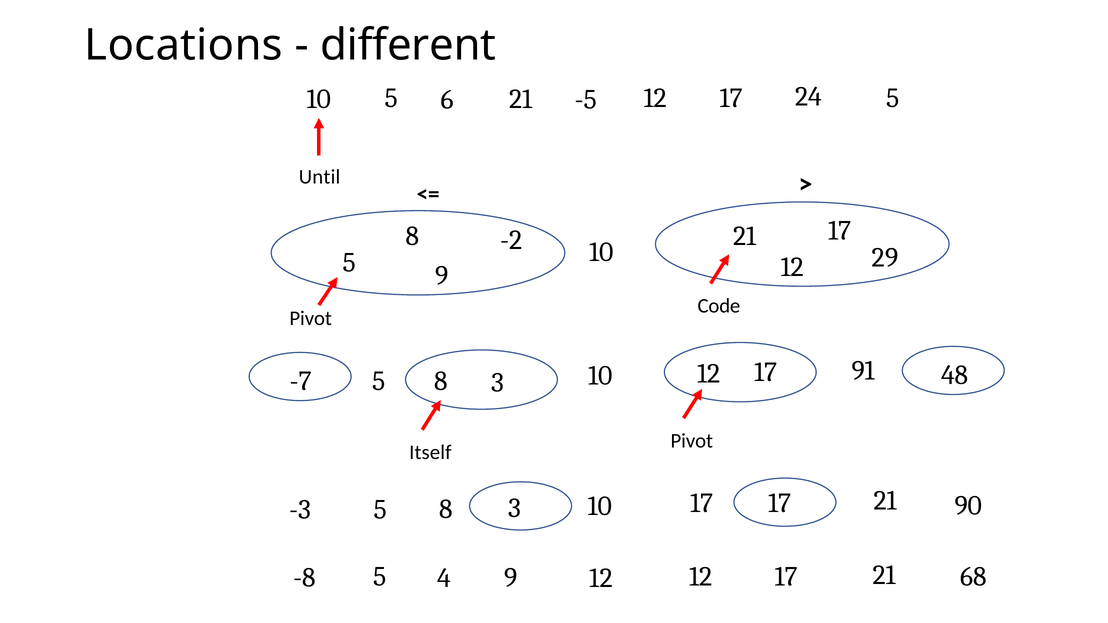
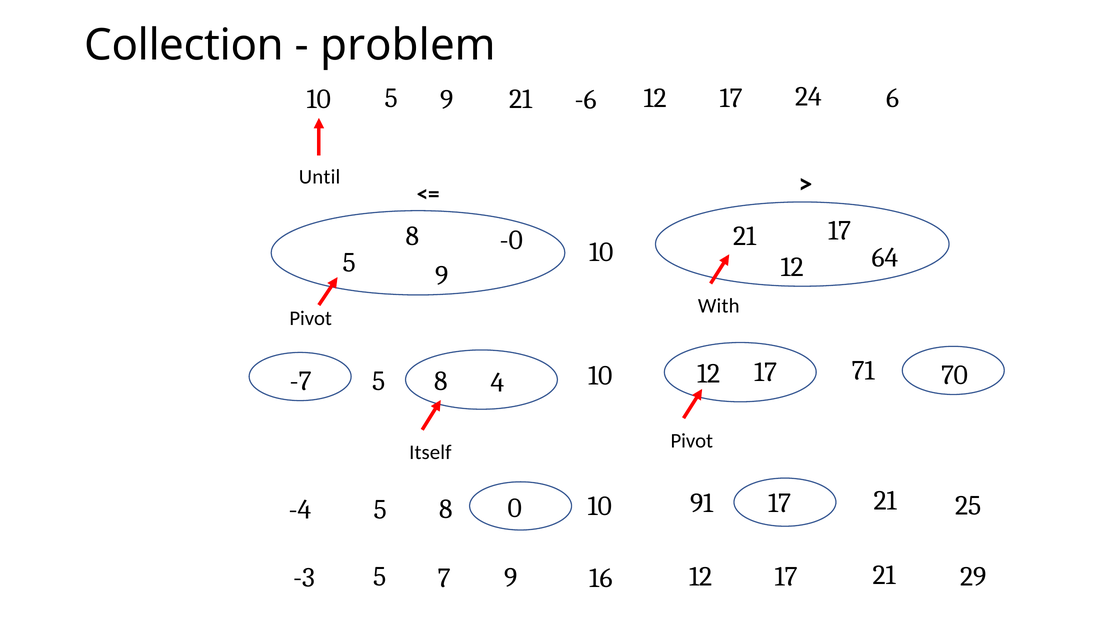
Locations: Locations -> Collection (184, 45)
different: different -> problem (408, 45)
5 6: 6 -> 9 (447, 100)
-5: -5 -> -6 (586, 100)
24 5: 5 -> 6 (893, 98)
-2: -2 -> -0 (511, 240)
29: 29 -> 64 (885, 258)
Code: Code -> With (719, 306)
48: 48 -> 70 (955, 375)
3: 3 -> 4 (498, 383)
91: 91 -> 71 (863, 371)
10 17: 17 -> 91 (702, 504)
90: 90 -> 25 (968, 506)
3: 3 -> 0 (515, 508)
-3: -3 -> -4 (300, 510)
-8: -8 -> -3 (304, 578)
4: 4 -> 7 (444, 578)
9 12: 12 -> 16 (601, 578)
68: 68 -> 29 (973, 577)
